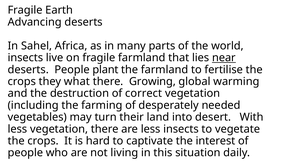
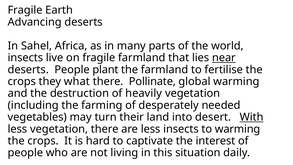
Growing: Growing -> Pollinate (152, 81)
correct: correct -> heavily (144, 93)
With underline: none -> present (252, 117)
to vegetate: vegetate -> warming (238, 129)
